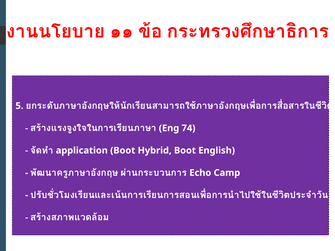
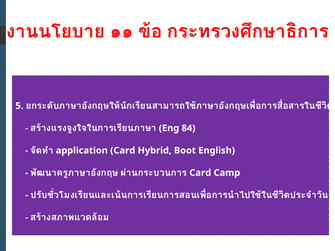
74: 74 -> 84 (188, 128)
application Boot: Boot -> Card (123, 151)
Echo: Echo -> Card (200, 173)
